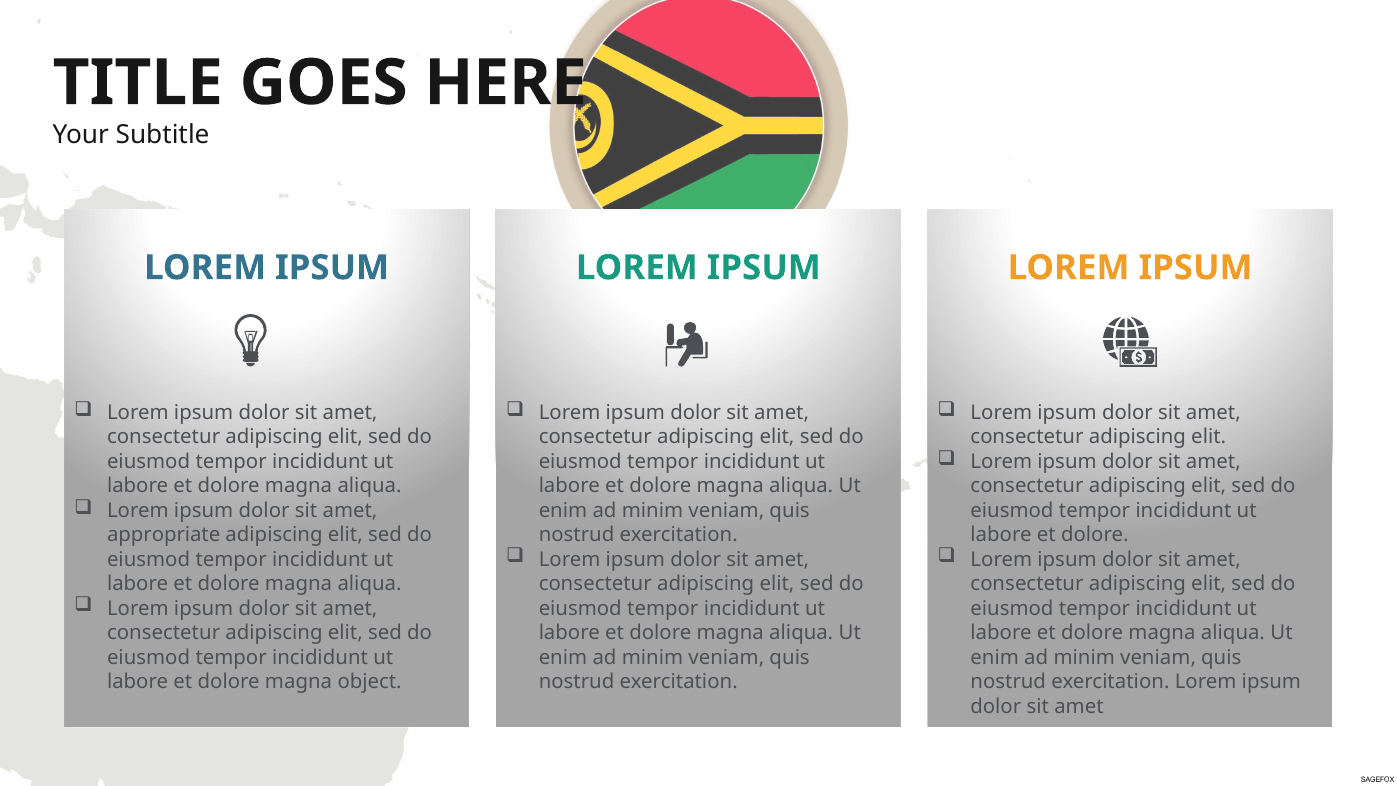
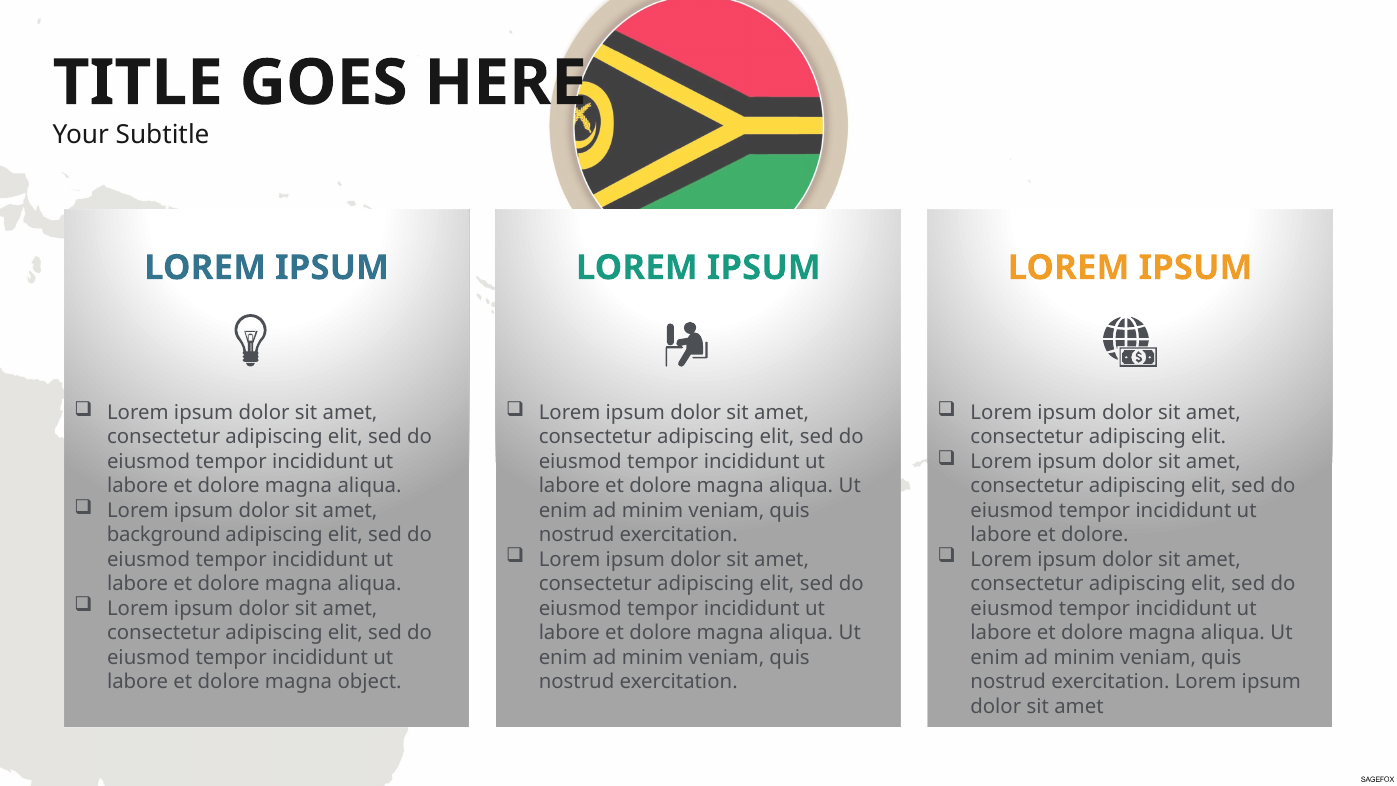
appropriate: appropriate -> background (164, 535)
